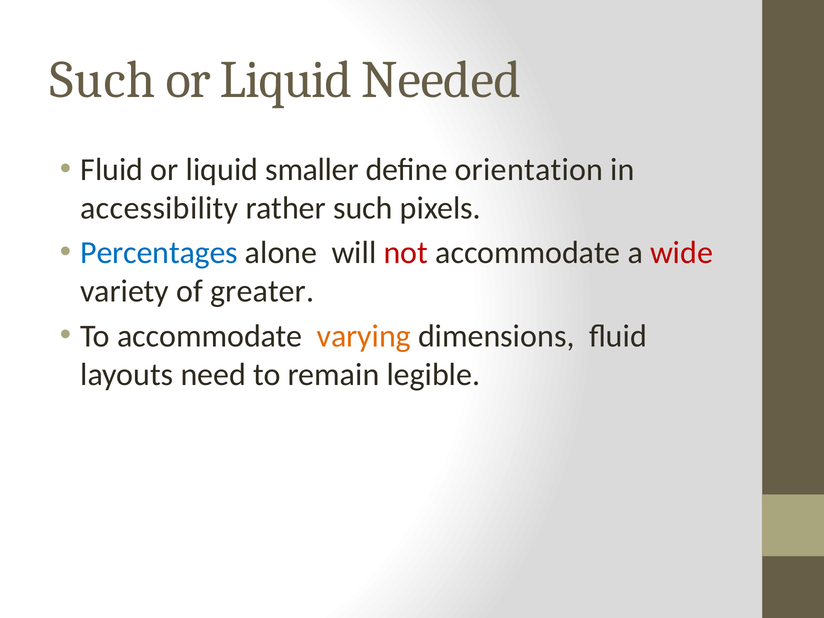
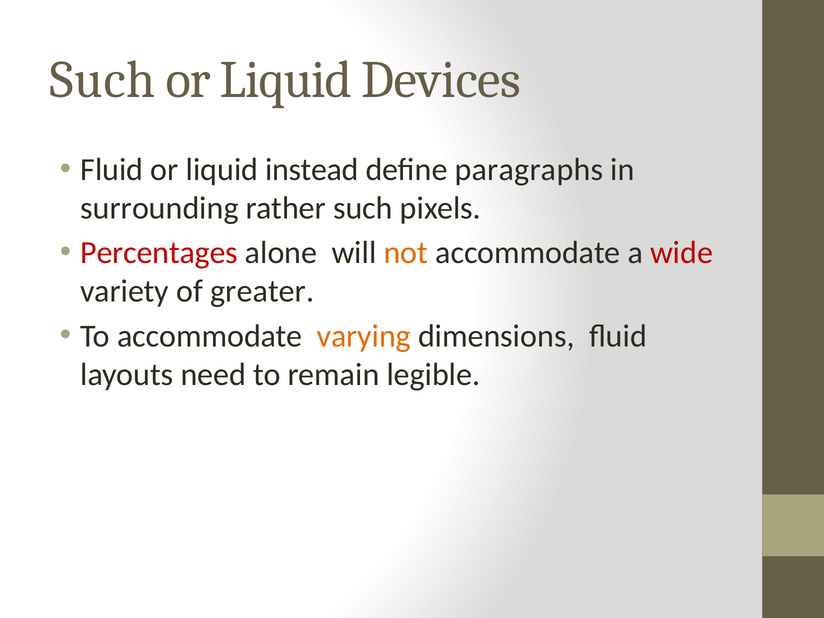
Needed: Needed -> Devices (441, 80)
smaller: smaller -> instead (312, 170)
orientation: orientation -> paragraphs (529, 170)
accessibility: accessibility -> surrounding (159, 208)
Percentages colour: blue -> red (159, 253)
not colour: red -> orange (406, 253)
